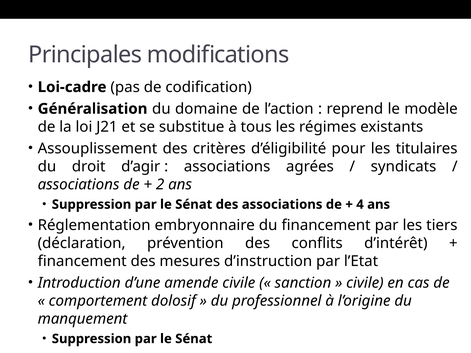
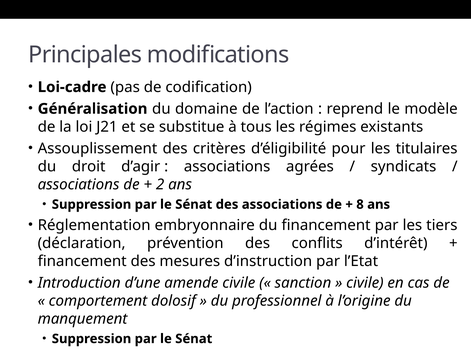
4: 4 -> 8 (360, 205)
